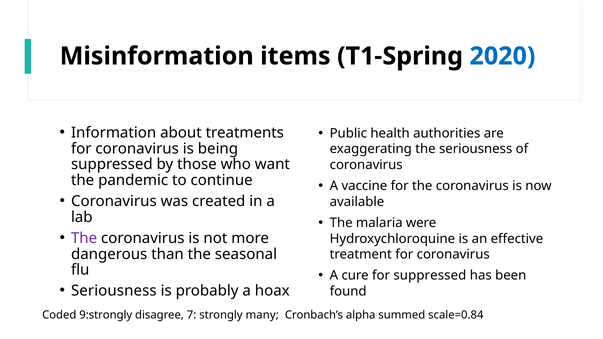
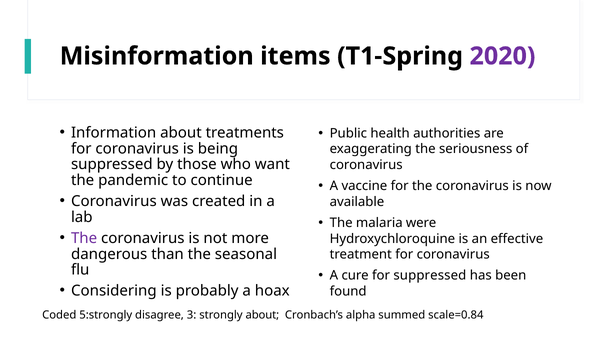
2020 colour: blue -> purple (502, 56)
Seriousness: Seriousness -> Considering (114, 291)
9:strongly: 9:strongly -> 5:strongly (106, 315)
7: 7 -> 3 (192, 315)
strongly many: many -> about (262, 315)
